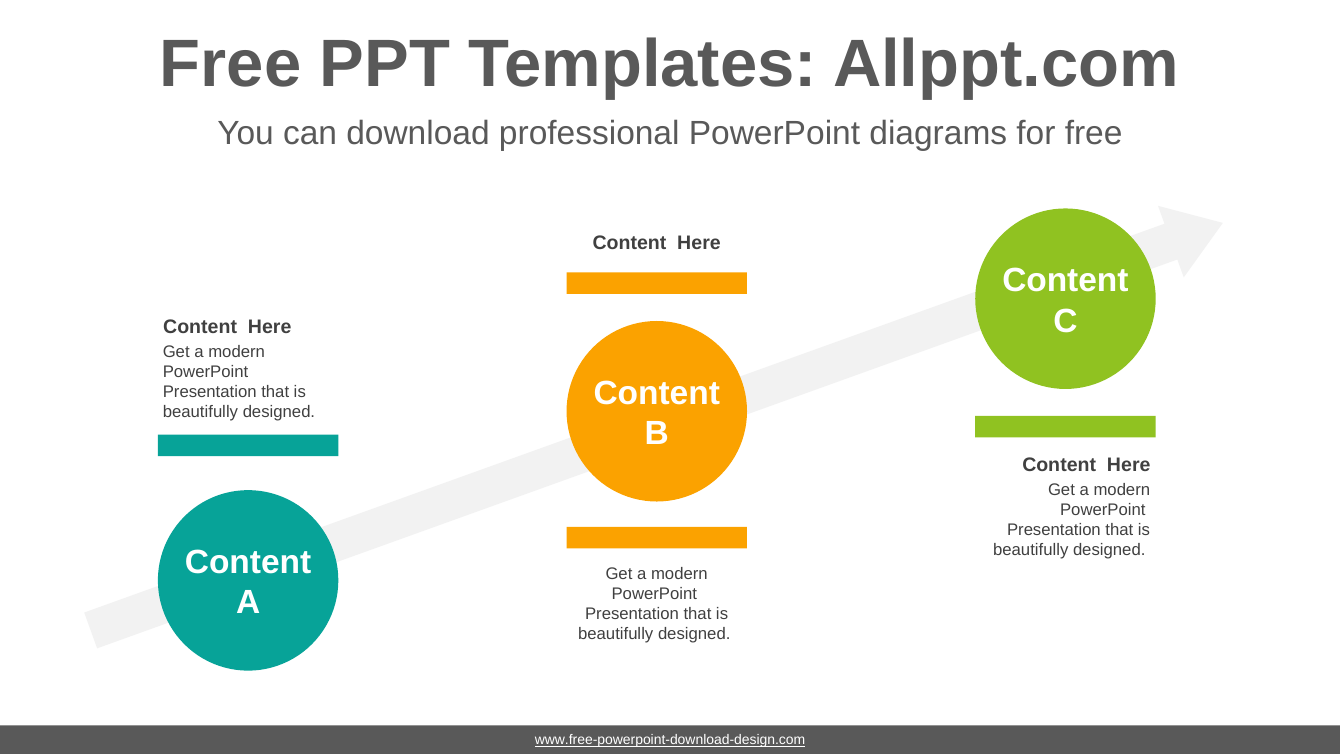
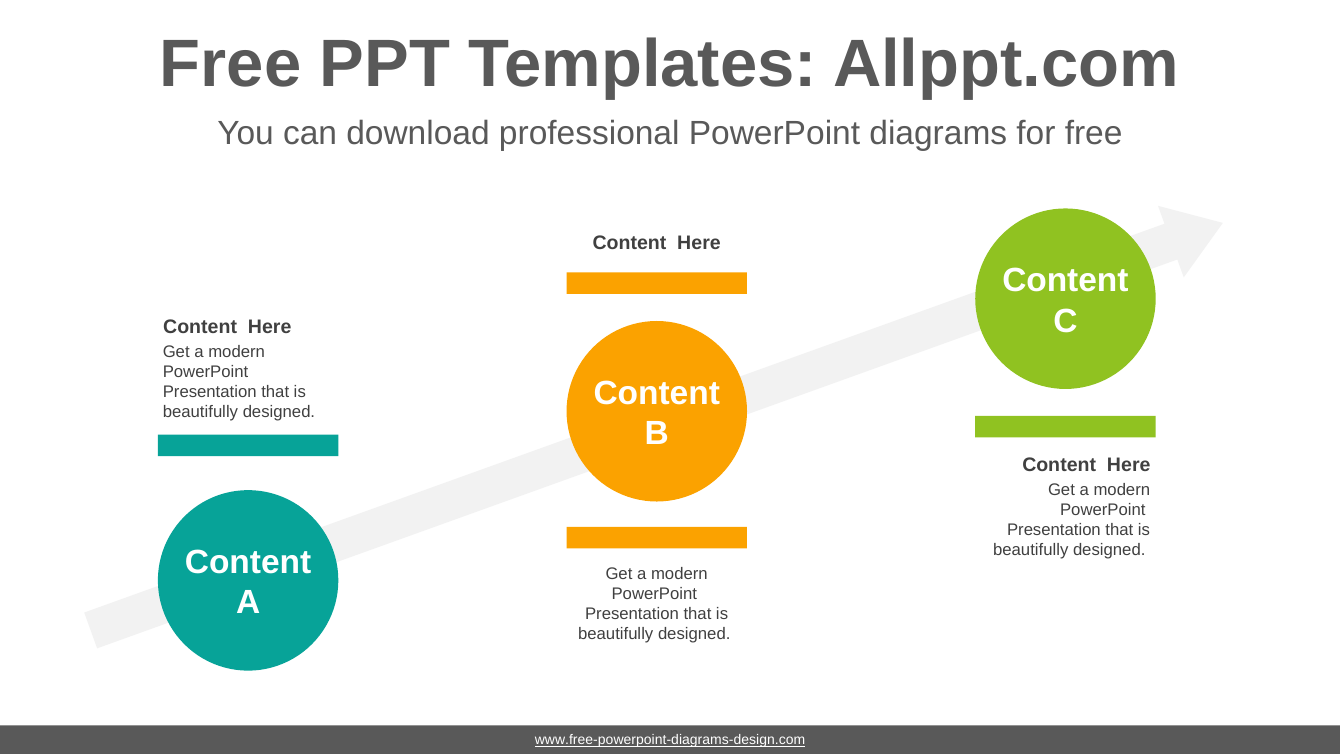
www.free-powerpoint-download-design.com: www.free-powerpoint-download-design.com -> www.free-powerpoint-diagrams-design.com (670, 740)
